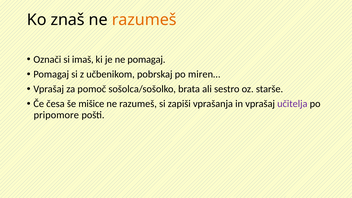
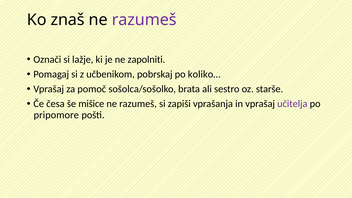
razumeš colour: orange -> purple (144, 20)
imaš: imaš -> lažje (83, 60)
ne pomagaj: pomagaj -> zapolniti (146, 60)
miren…: miren… -> koliko… (204, 74)
